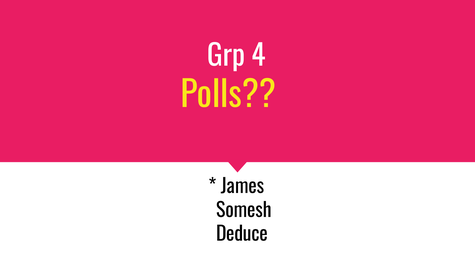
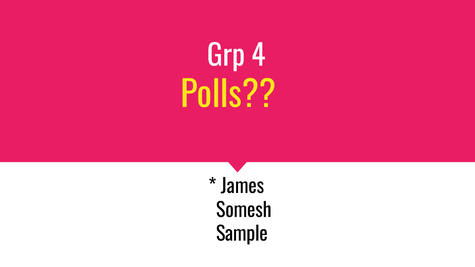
Deduce: Deduce -> Sample (242, 234)
